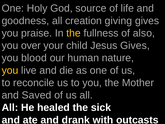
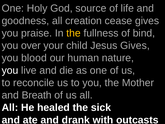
giving: giving -> cease (118, 21)
also: also -> bind (144, 33)
you colour: yellow -> white (10, 70)
Saved: Saved -> Breath (37, 95)
